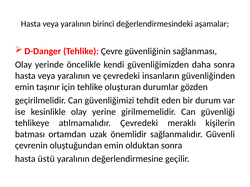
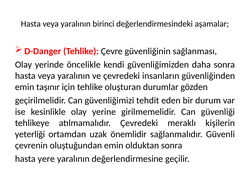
batması: batması -> yeterliği (30, 135)
üstü: üstü -> yere (46, 159)
